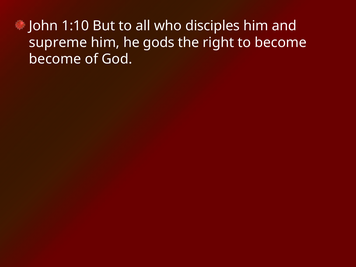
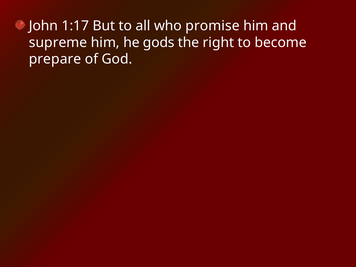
1:10: 1:10 -> 1:17 (75, 26)
disciples: disciples -> promise (212, 26)
become: become -> prepare (55, 59)
